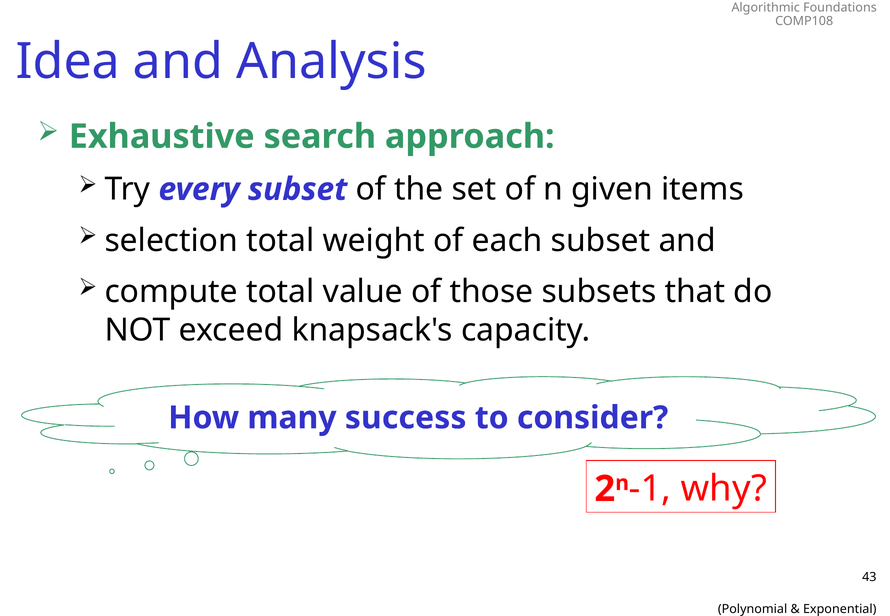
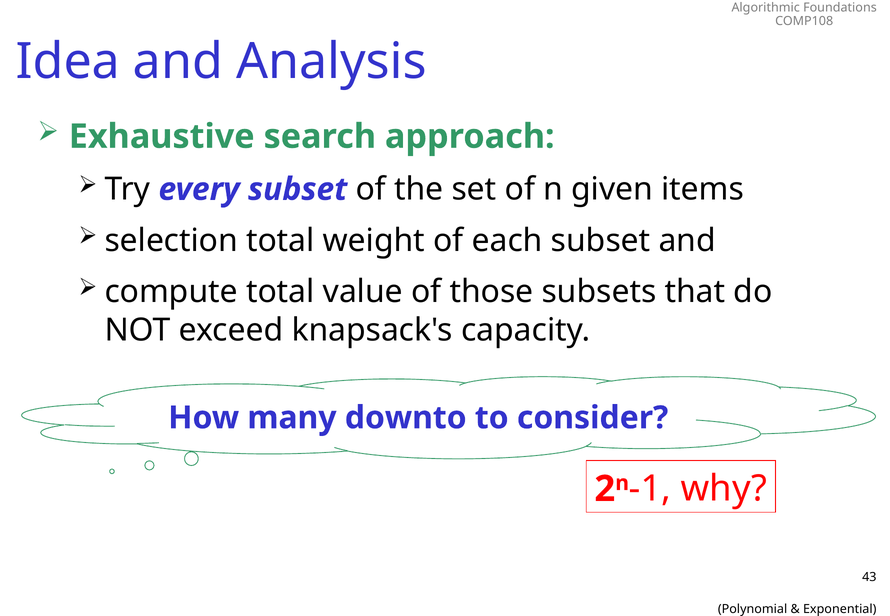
success: success -> downto (406, 418)
